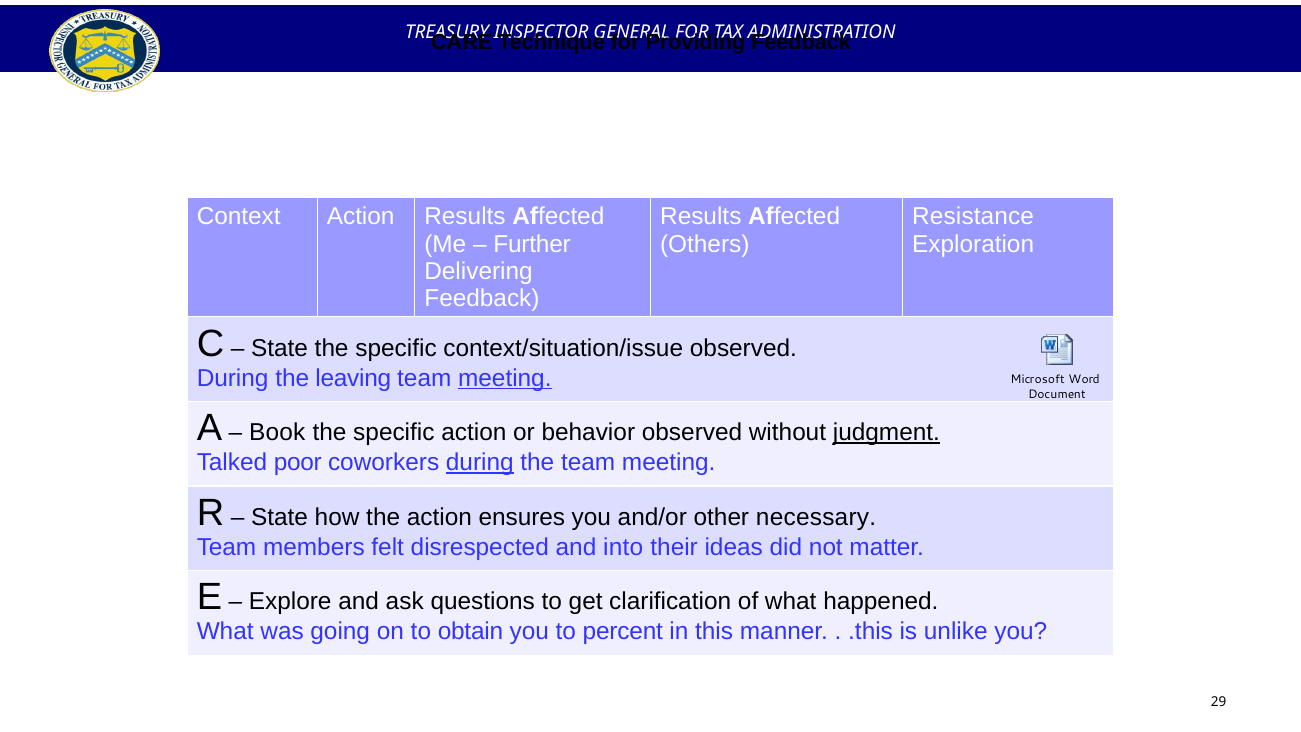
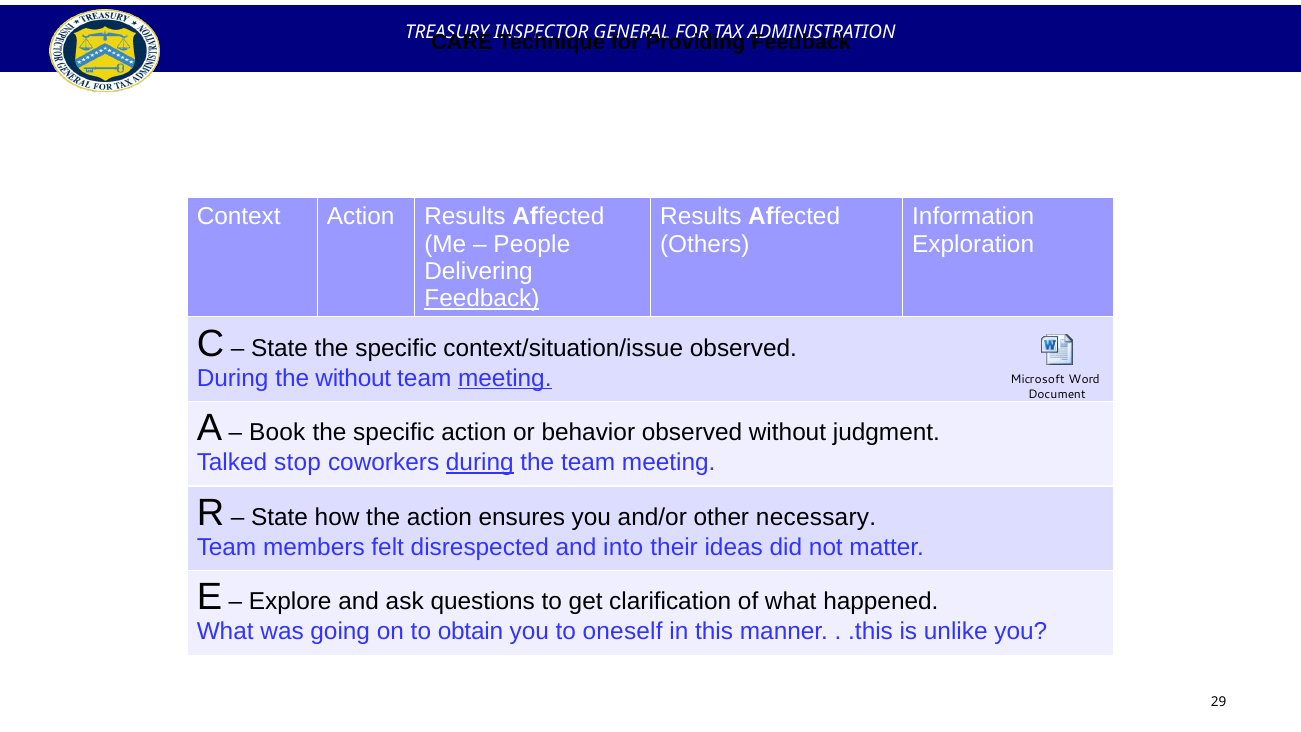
Resistance: Resistance -> Information (973, 217)
Further: Further -> People (532, 244)
Feedback underline: none -> present (482, 299)
the leaving: leaving -> without (353, 378)
judgment underline: present -> none (886, 432)
poor: poor -> stop (298, 463)
percent: percent -> oneself (623, 632)
